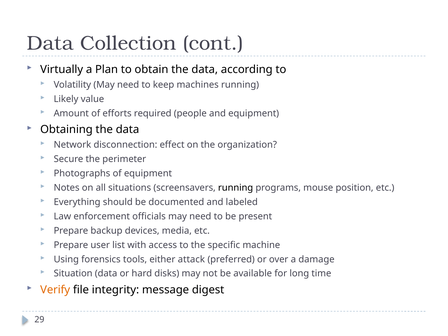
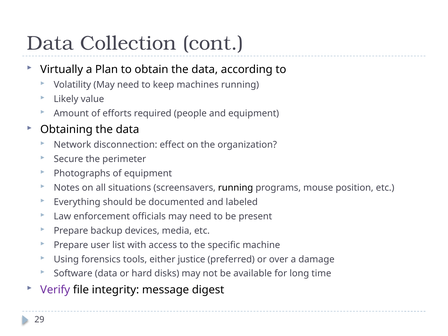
attack: attack -> justice (191, 259)
Situation: Situation -> Software (73, 274)
Verify colour: orange -> purple (55, 290)
